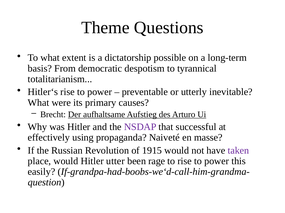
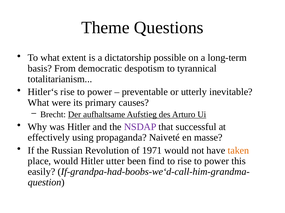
1915: 1915 -> 1971 (152, 151)
taken colour: purple -> orange (238, 151)
rage: rage -> find (157, 162)
